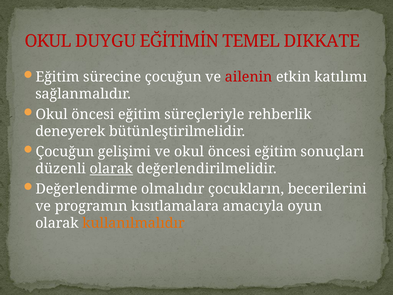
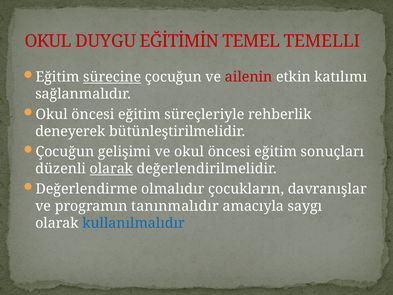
DIKKATE: DIKKATE -> TEMELLI (322, 41)
sürecine underline: none -> present (112, 77)
becerilerini: becerilerini -> davranışlar (327, 189)
kısıtlamalara: kısıtlamalara -> tanınmalıdır (175, 206)
oyun: oyun -> saygı (305, 206)
kullanılmalıdır colour: orange -> blue (134, 223)
